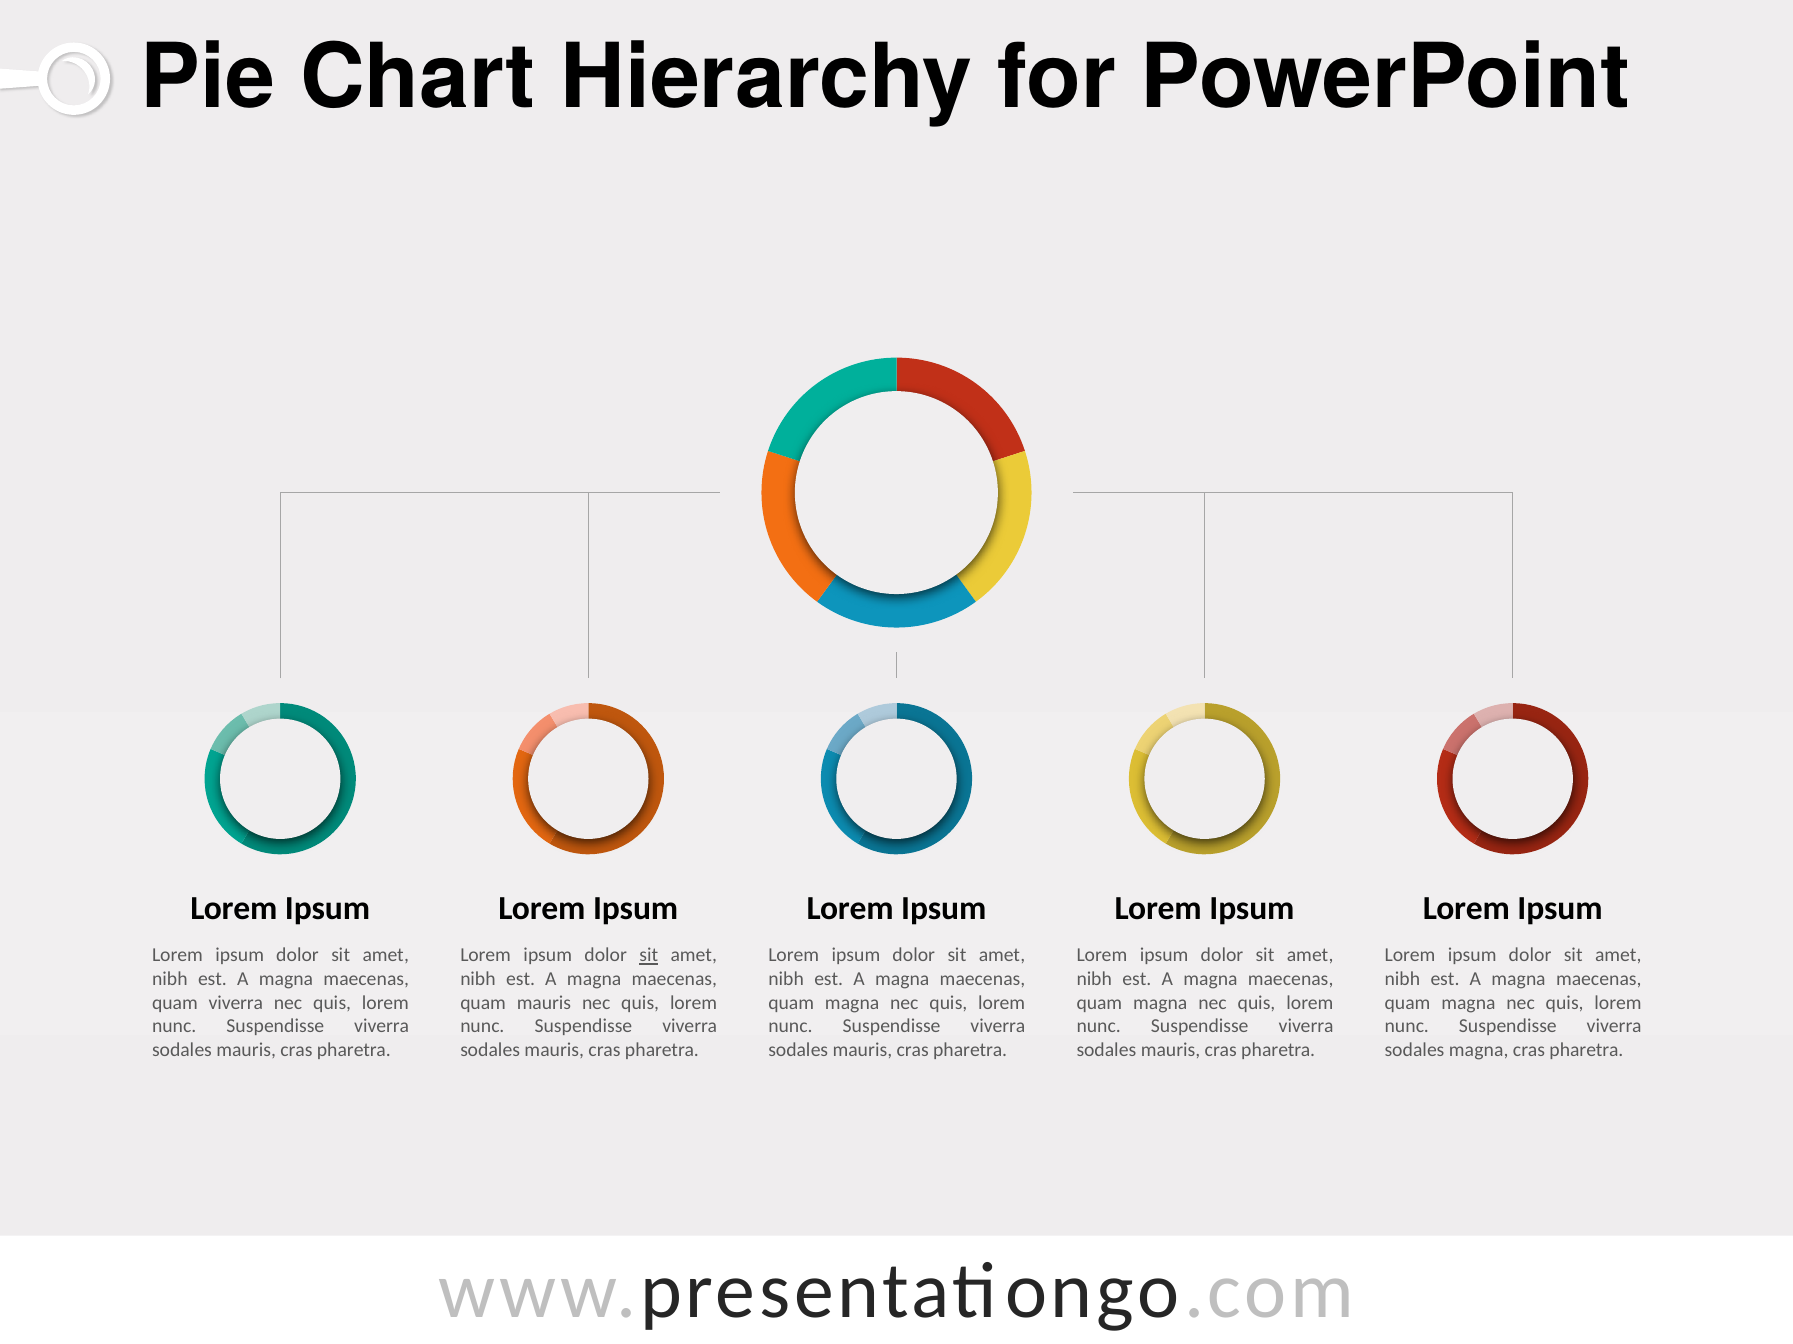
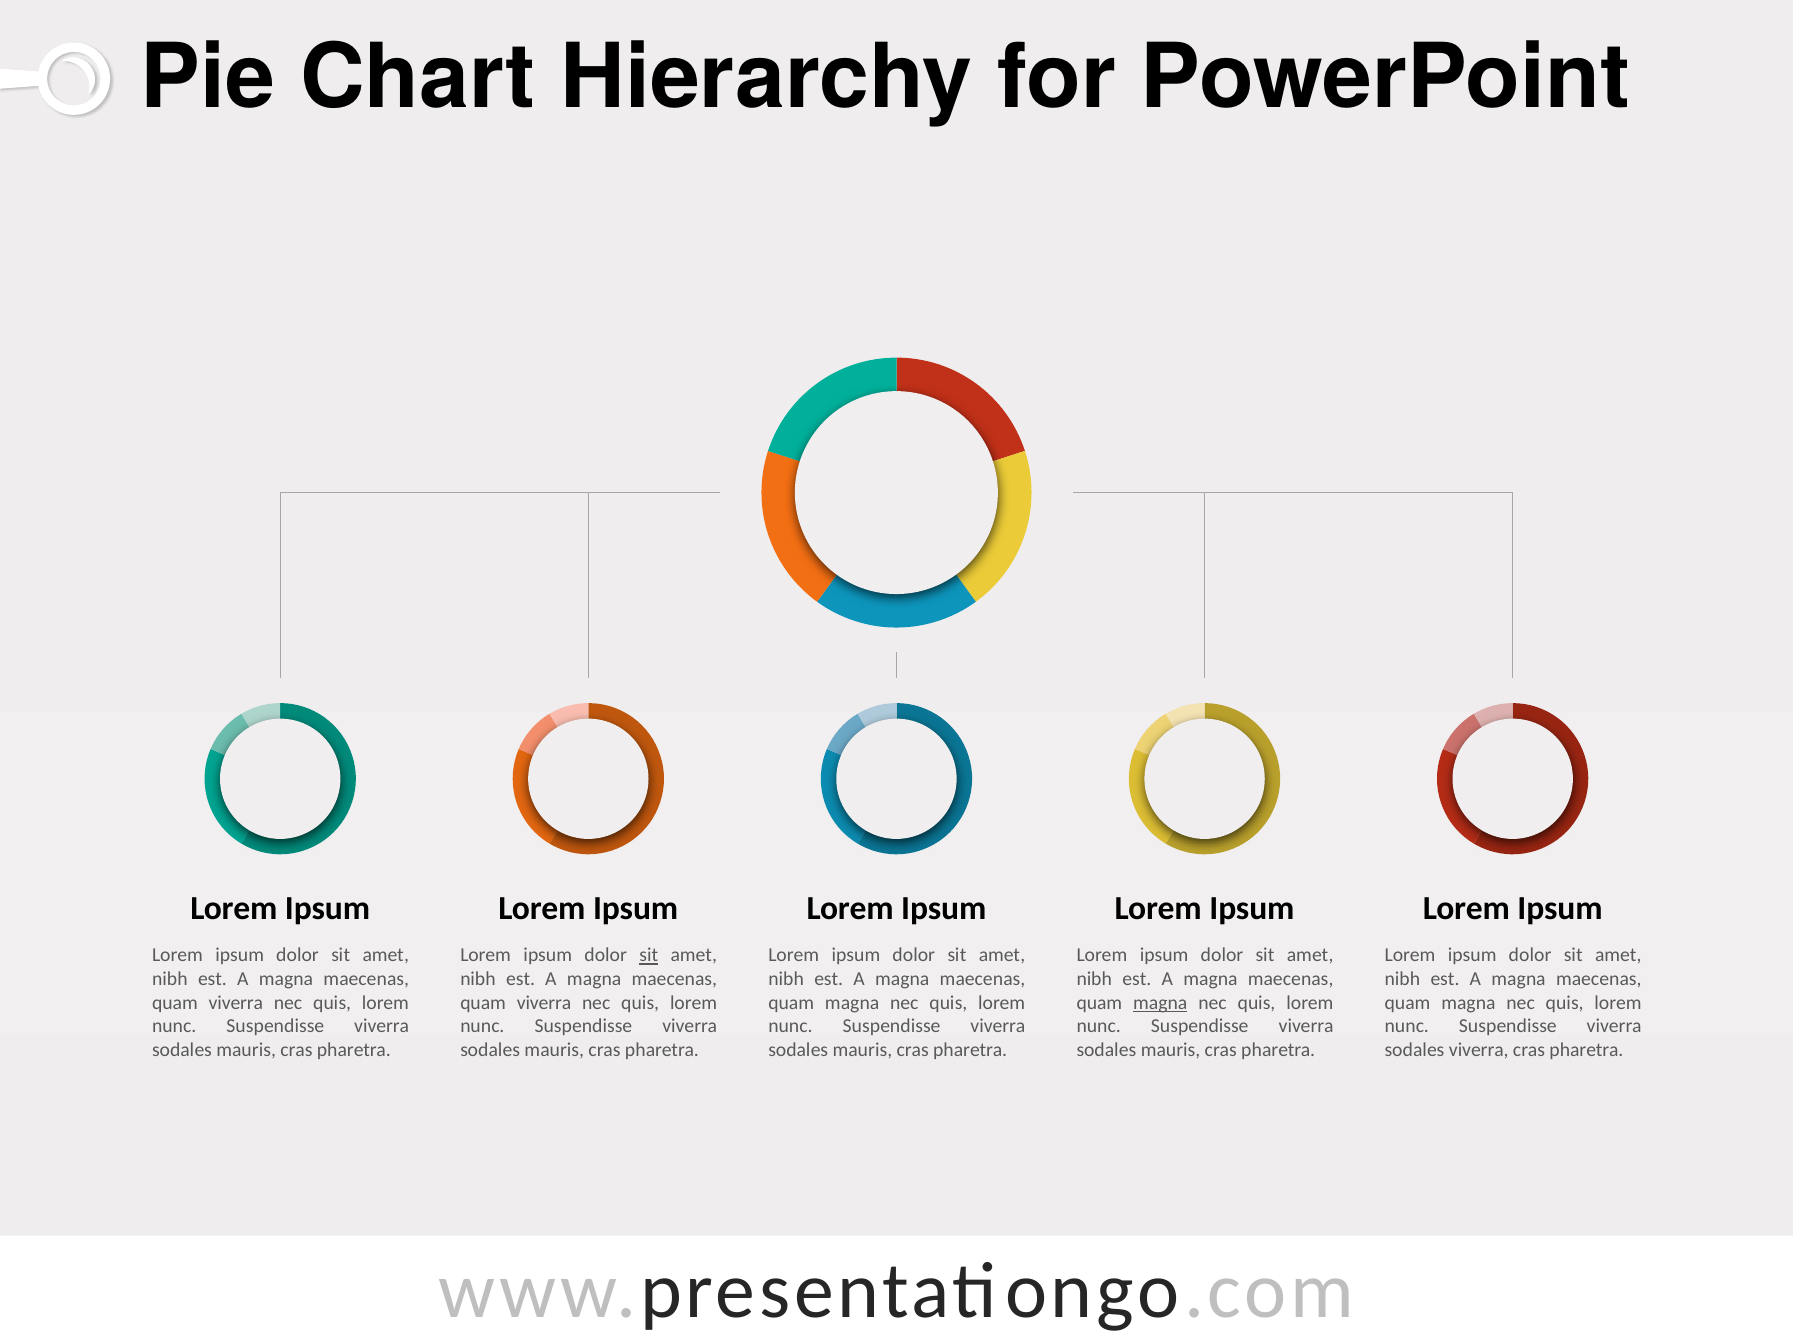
mauris: mauris -> viverra (544, 1003)
magna underline: none -> present (1160, 1003)
sodales magna: magna -> viverra (1479, 1051)
